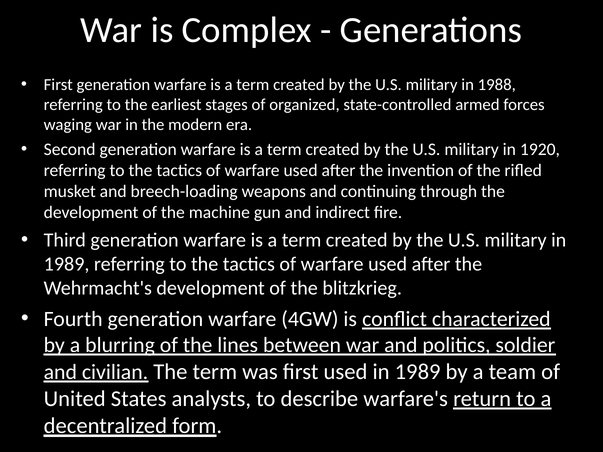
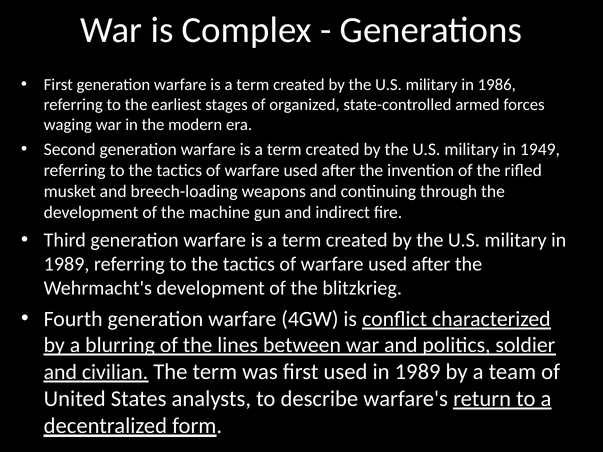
1988: 1988 -> 1986 (497, 85)
1920: 1920 -> 1949 (540, 149)
